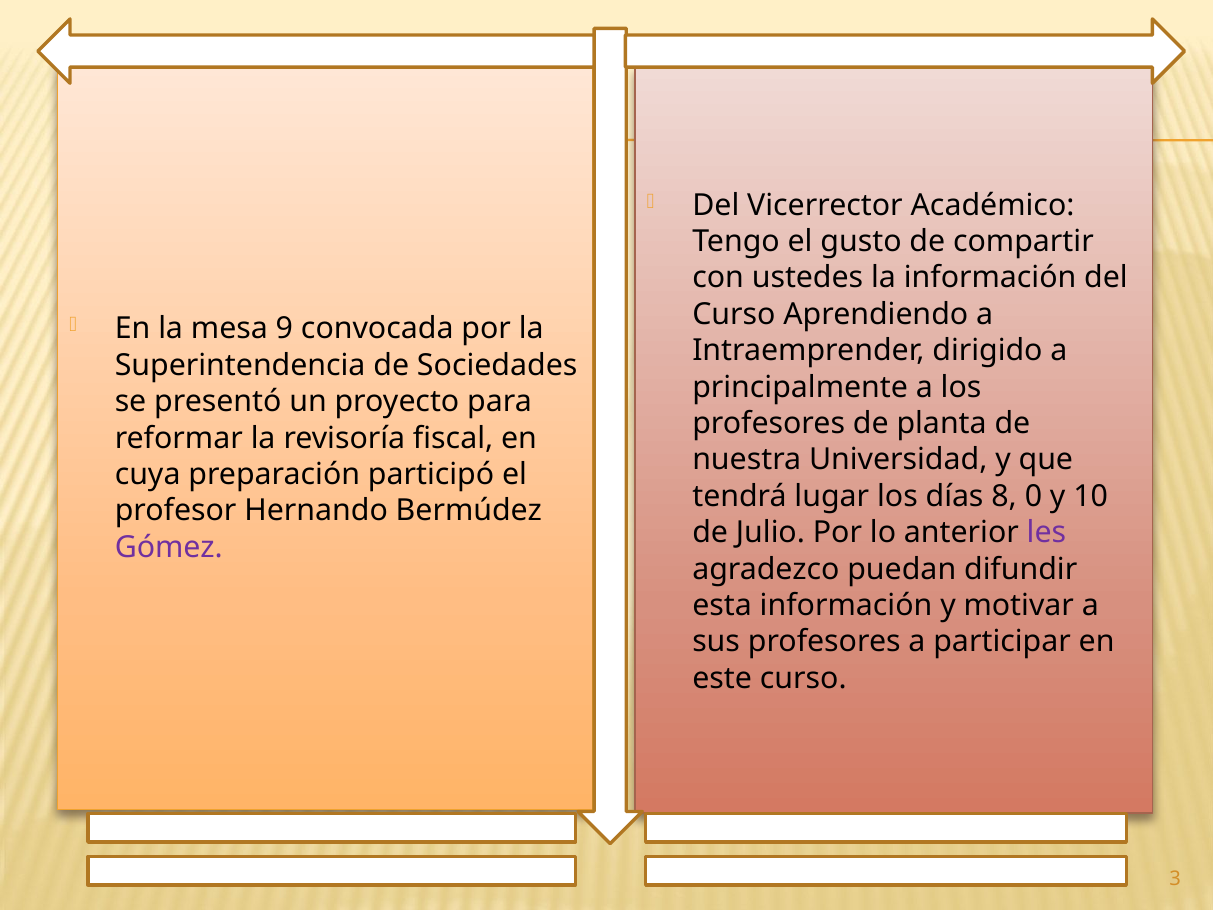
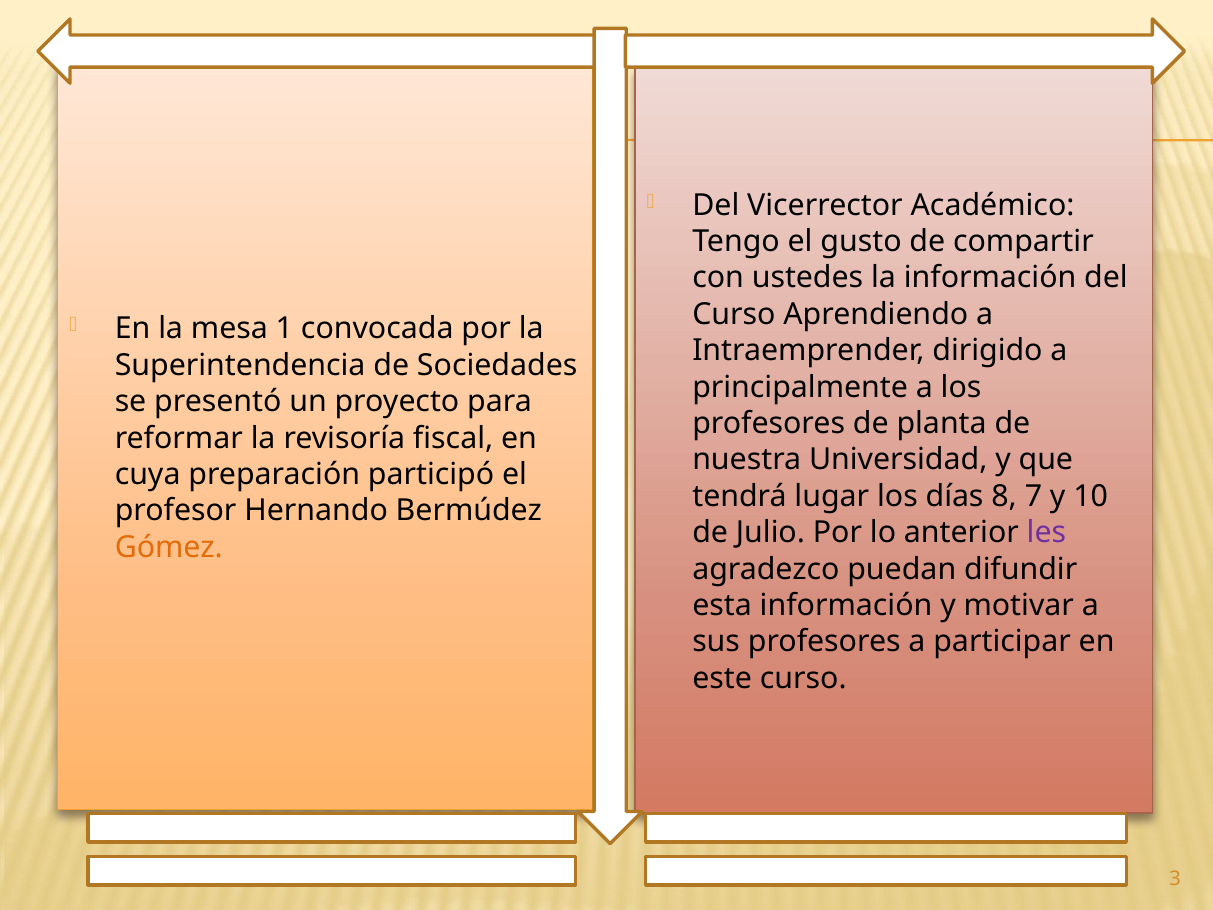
9: 9 -> 1 (284, 329)
0: 0 -> 7 (1033, 496)
Gómez colour: purple -> orange (169, 547)
